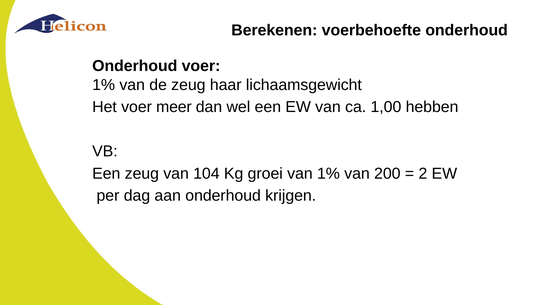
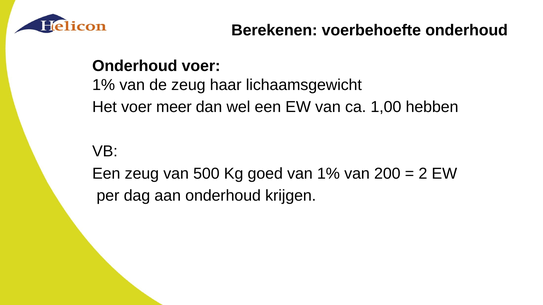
104: 104 -> 500 (206, 174)
groei: groei -> goed (265, 174)
